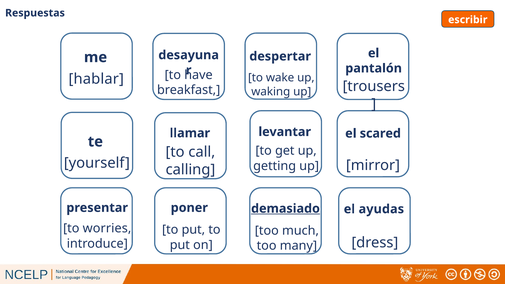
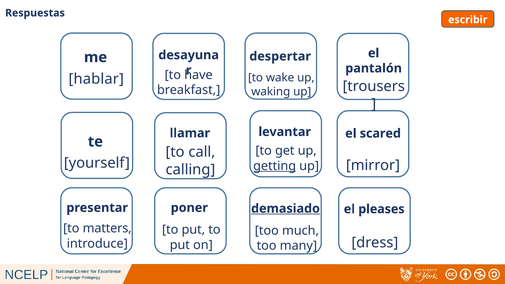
getting underline: none -> present (275, 166)
ayudas: ayudas -> pleases (381, 209)
worries: worries -> matters (107, 228)
